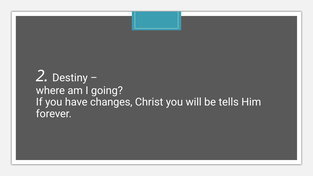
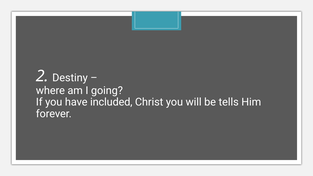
changes: changes -> included (111, 102)
